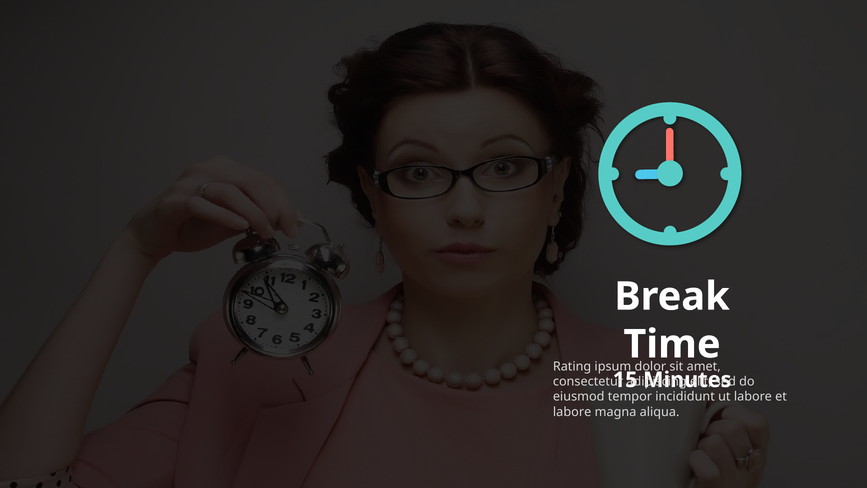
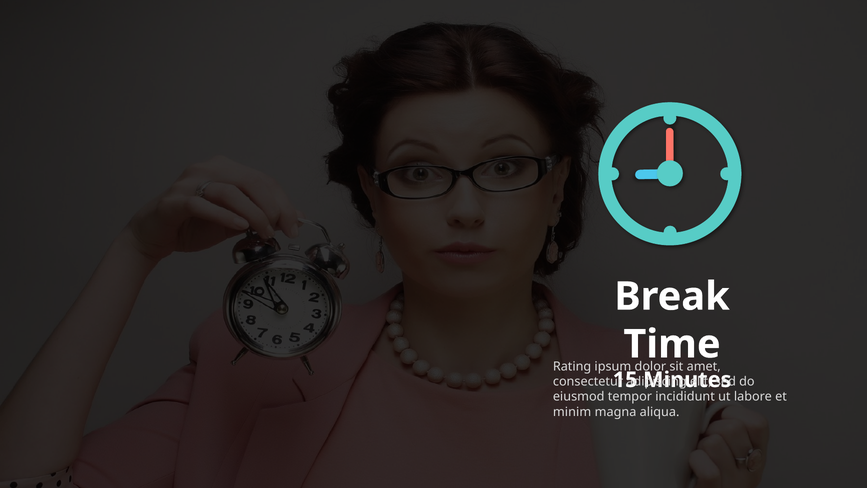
labore: labore -> minim (572, 412)
